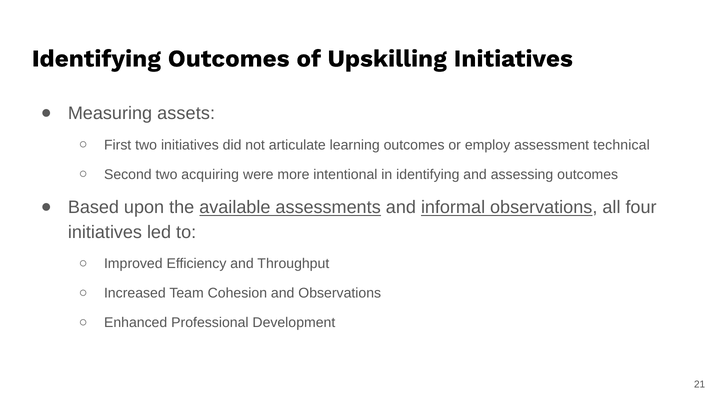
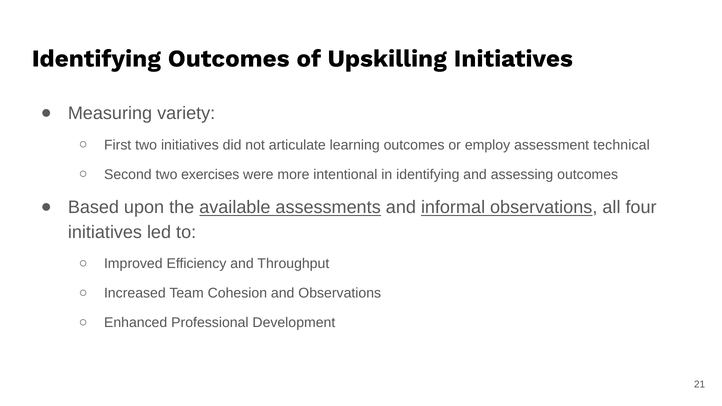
assets: assets -> variety (186, 114)
acquiring: acquiring -> exercises (210, 175)
